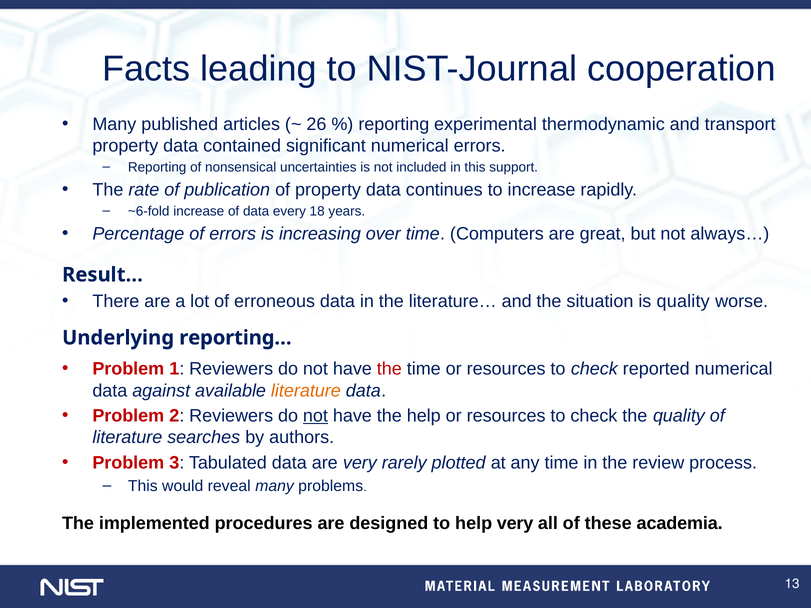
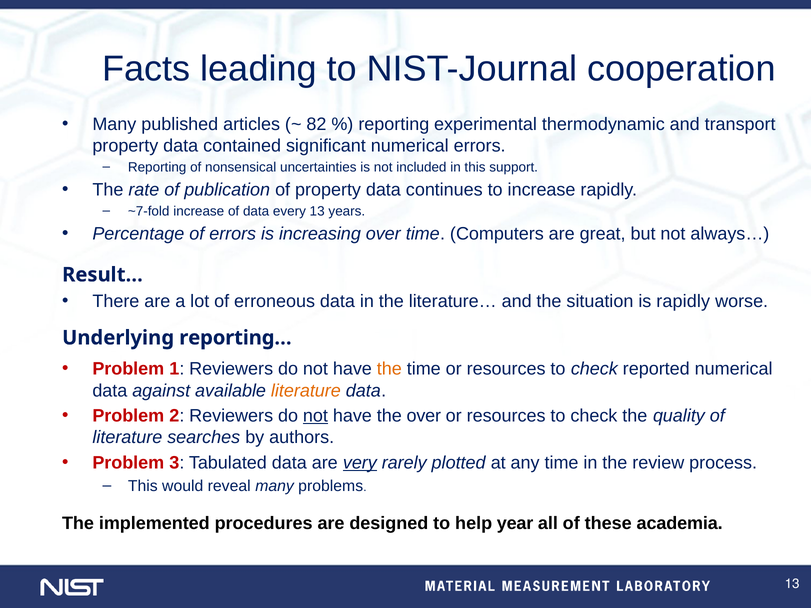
26: 26 -> 82 (316, 124)
~6-fold: ~6-fold -> ~7-fold (149, 211)
every 18: 18 -> 13 (317, 211)
is quality: quality -> rapidly (683, 301)
the colour: red -> orange (389, 369)
the help: help -> over (424, 416)
very underline: none -> present (360, 463)
help very: very -> year (515, 524)
